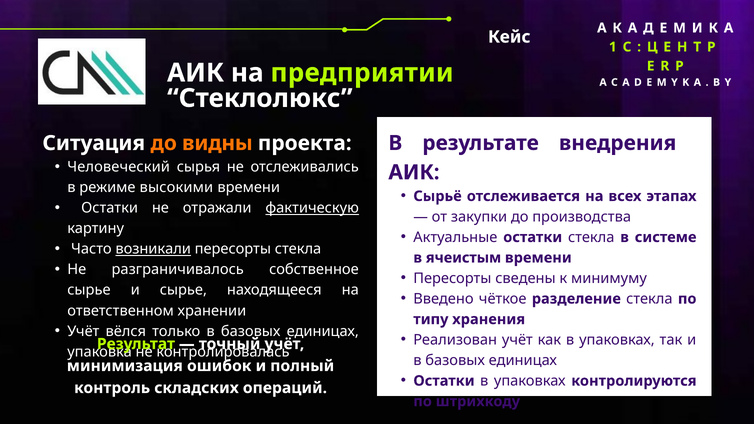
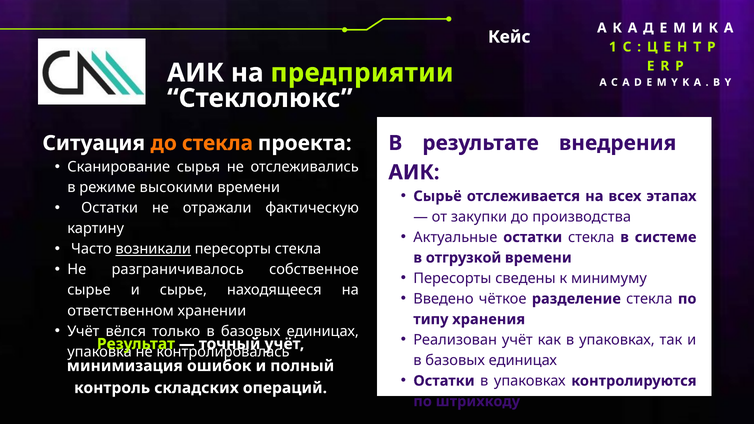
до видны: видны -> стекла (217, 143)
Человеческий: Человеческий -> Сканирование (119, 167)
фактическую underline: present -> none (312, 208)
ячеистым: ячеистым -> отгрузкой (464, 258)
